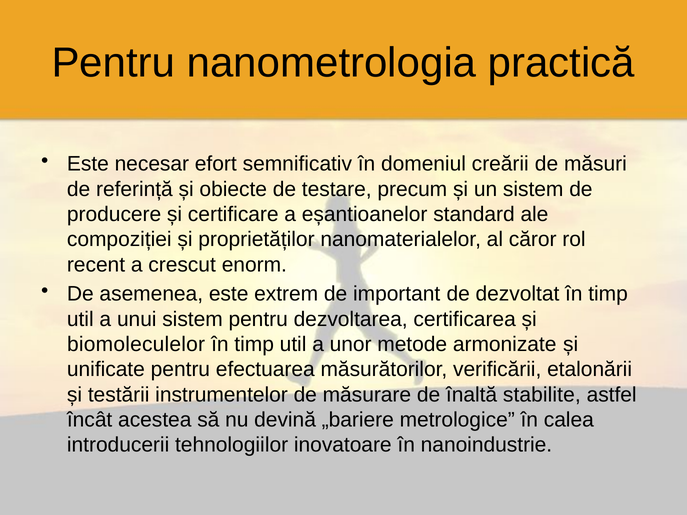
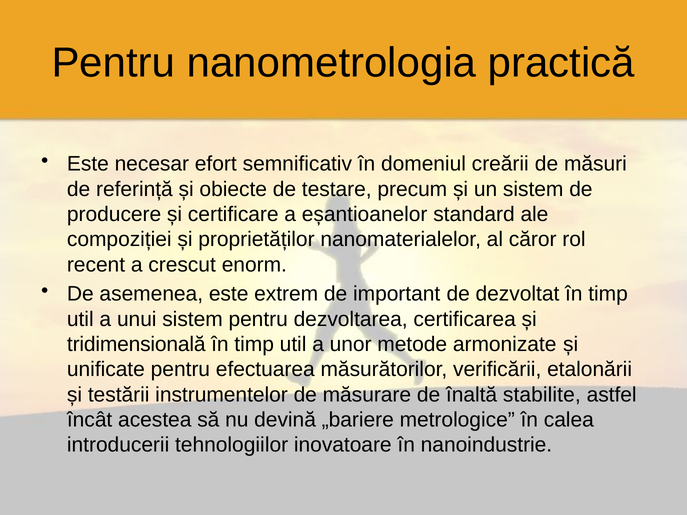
biomoleculelor: biomoleculelor -> tridimensională (136, 345)
